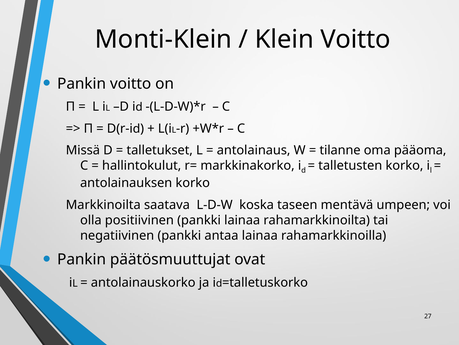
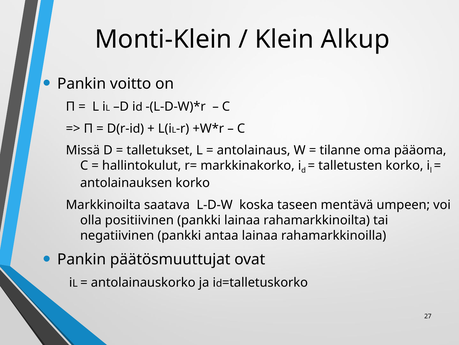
Klein Voitto: Voitto -> Alkup (355, 39)
